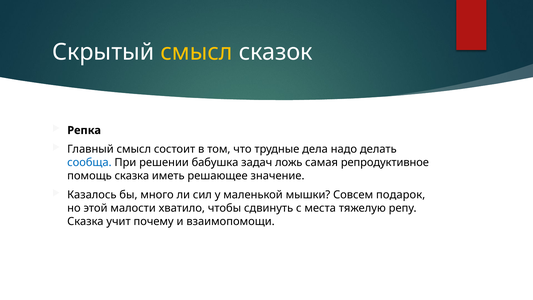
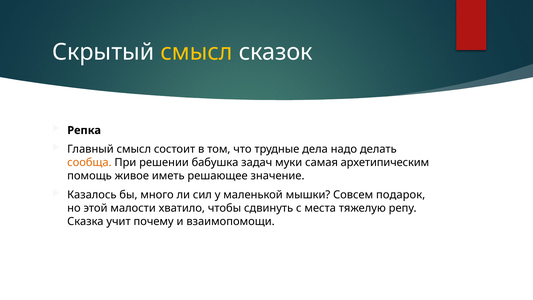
сообща colour: blue -> orange (89, 163)
ложь: ложь -> муки (289, 163)
репродуктивное: репродуктивное -> архетипическим (385, 163)
помощь сказка: сказка -> живое (132, 176)
